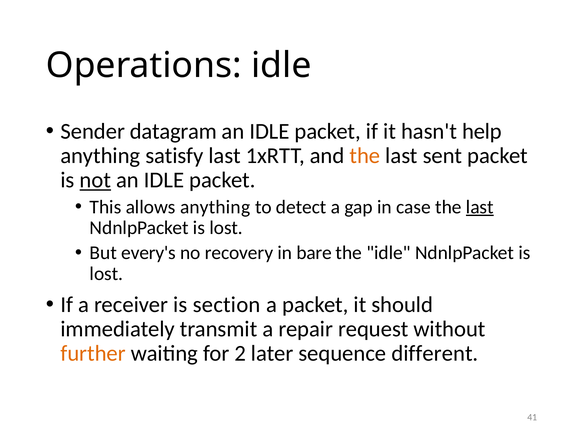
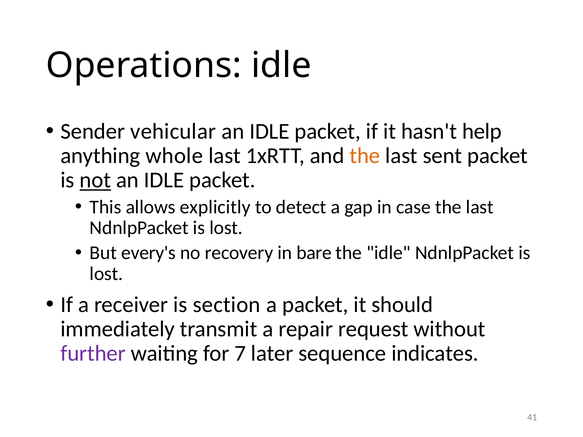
datagram: datagram -> vehicular (173, 131)
satisfy: satisfy -> whole (174, 156)
allows anything: anything -> explicitly (215, 207)
last underline: present -> none (480, 207)
further colour: orange -> purple (93, 354)
2: 2 -> 7 (240, 354)
different: different -> indicates (435, 354)
